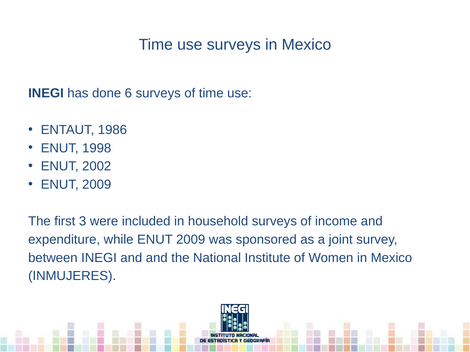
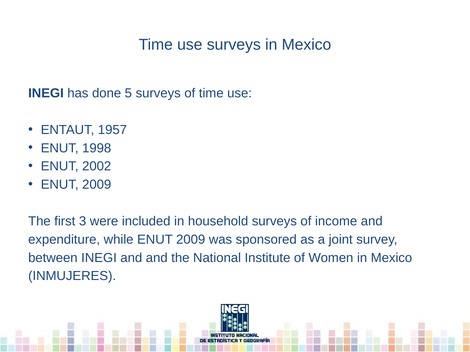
6: 6 -> 5 (128, 93)
1986: 1986 -> 1957 (112, 130)
